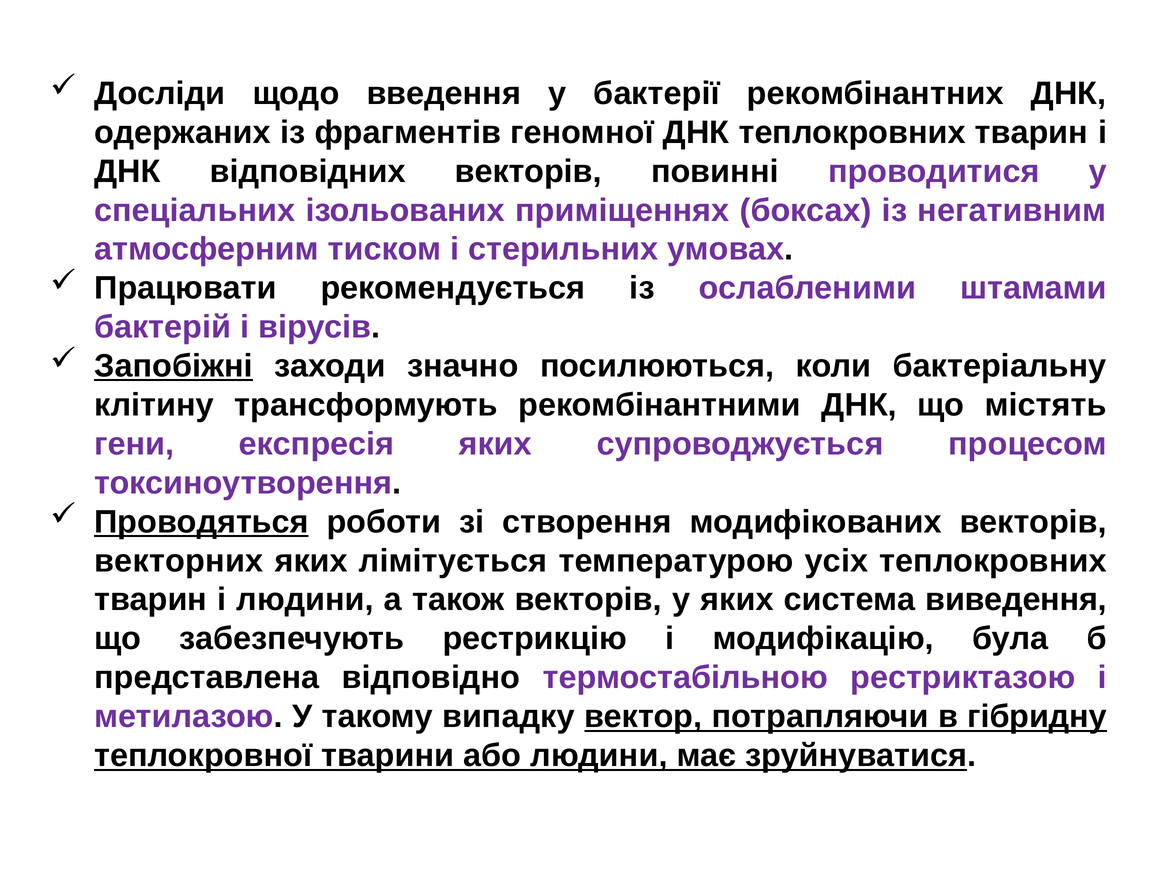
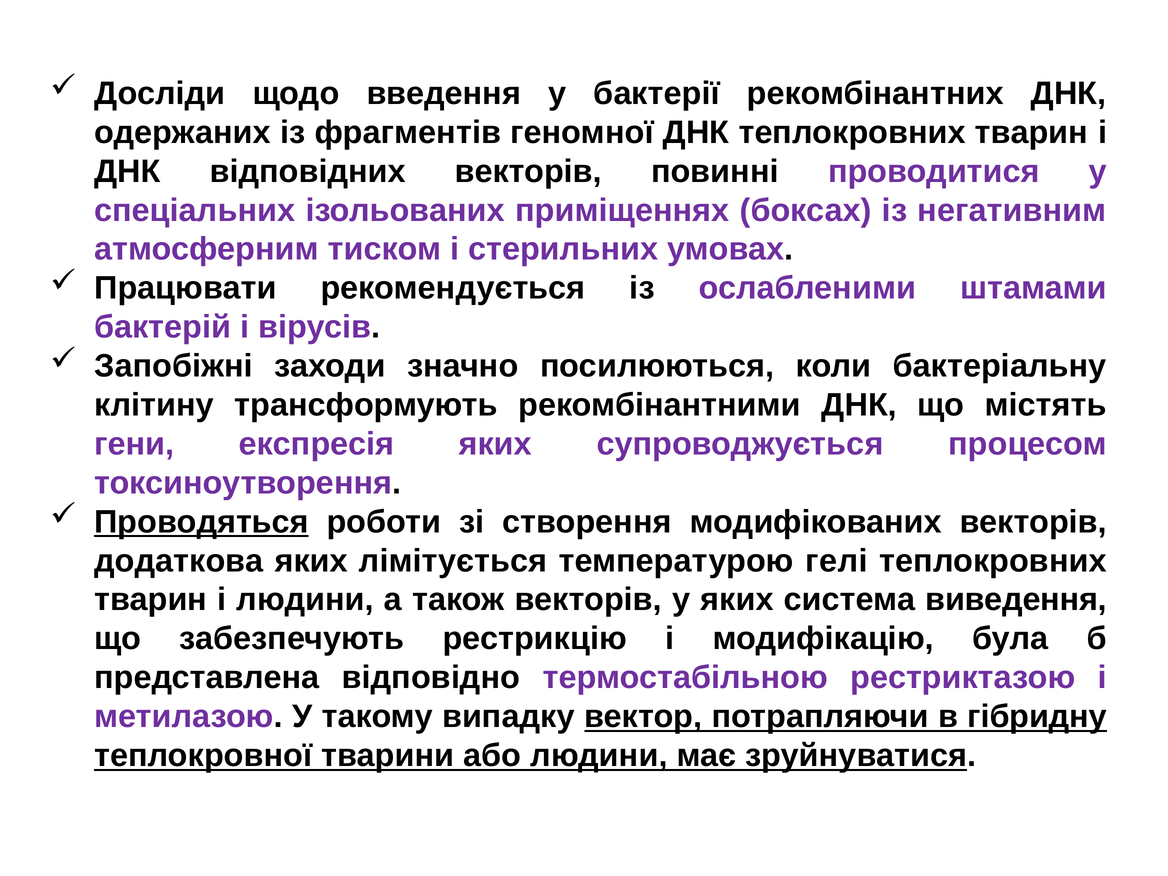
Запобіжні underline: present -> none (173, 366)
векторних: векторних -> додаткова (179, 561)
усіх: усіх -> гелі (836, 561)
